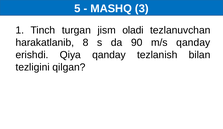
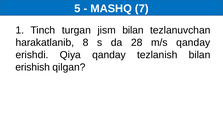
3: 3 -> 7 (142, 8)
jism oladi: oladi -> bilan (133, 30)
90: 90 -> 28 (137, 42)
tezligini: tezligini -> erishish (33, 67)
